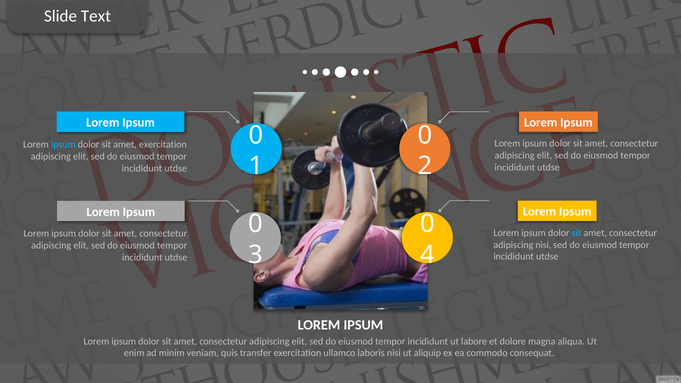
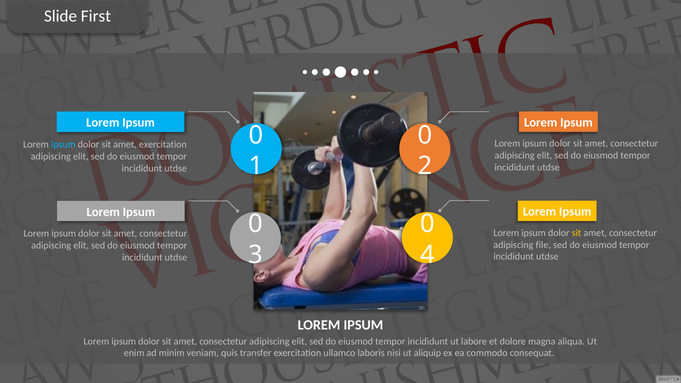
Text: Text -> First (96, 16)
sit colour: light blue -> yellow (577, 233)
adipiscing nisi: nisi -> file (543, 245)
